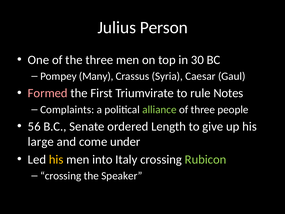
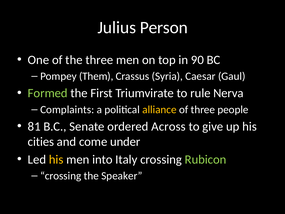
30: 30 -> 90 (197, 60)
Many: Many -> Them (96, 76)
Formed colour: pink -> light green (48, 93)
Notes: Notes -> Nerva (228, 93)
alliance colour: light green -> yellow (159, 109)
56: 56 -> 81 (34, 126)
Length: Length -> Across (169, 126)
large: large -> cities (41, 142)
